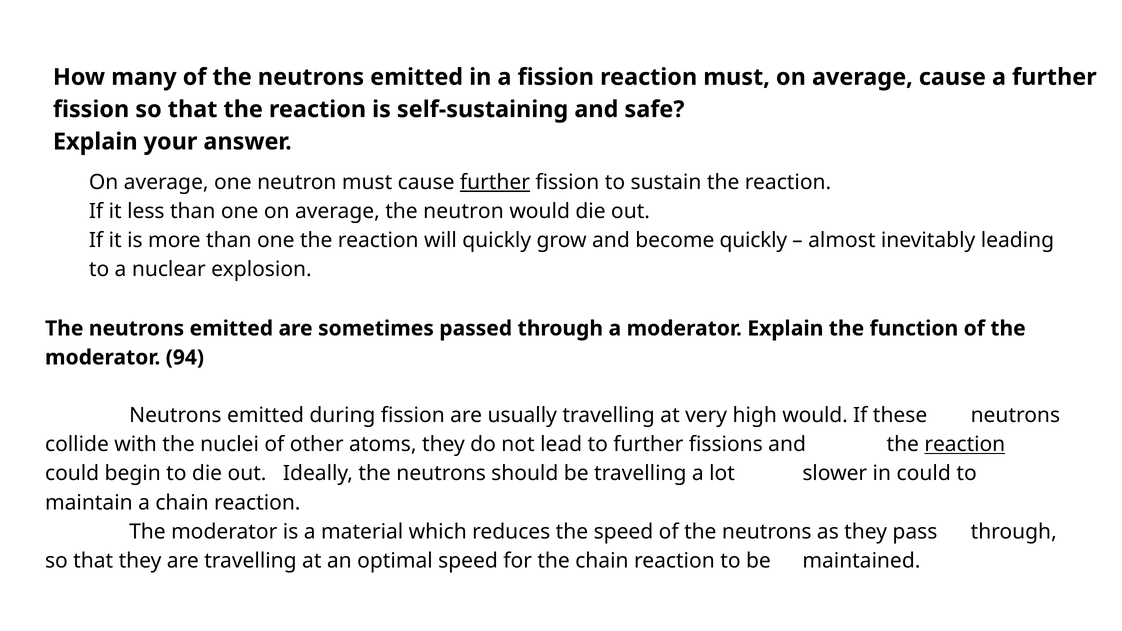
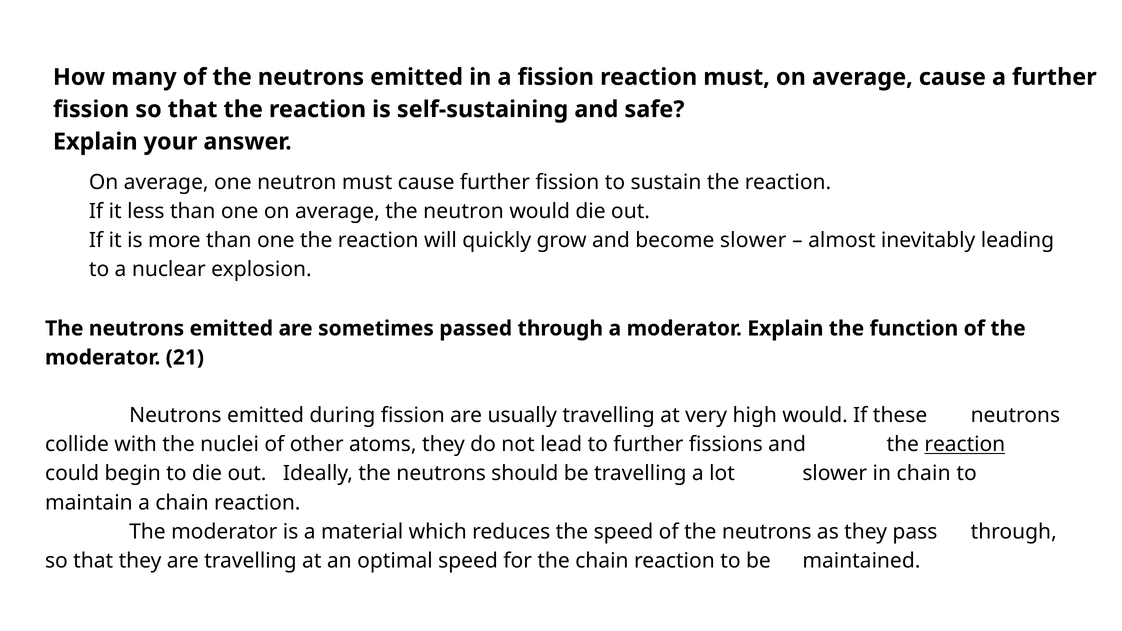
further underline: present -> none (495, 182)
become quickly: quickly -> slower (753, 240)
94: 94 -> 21 (185, 358)
in could: could -> chain (924, 474)
